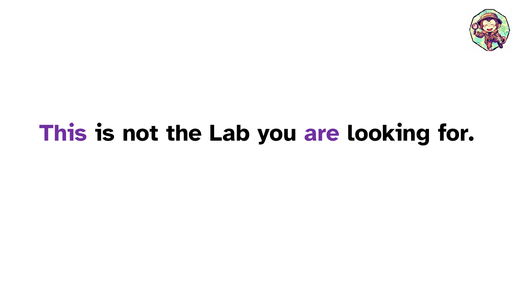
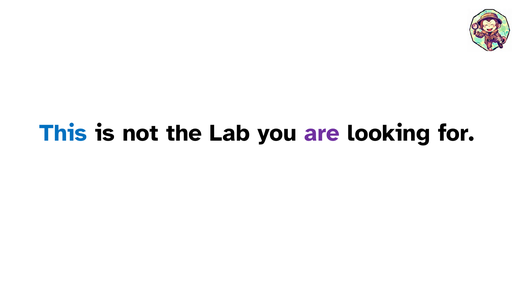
This colour: purple -> blue (63, 133)
